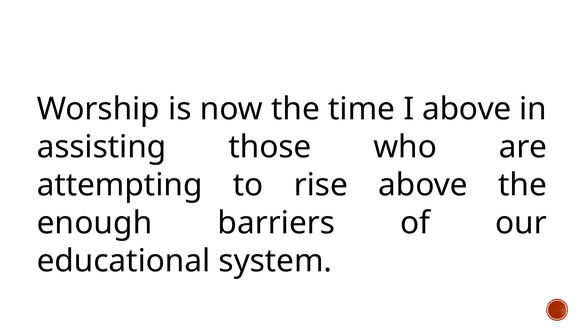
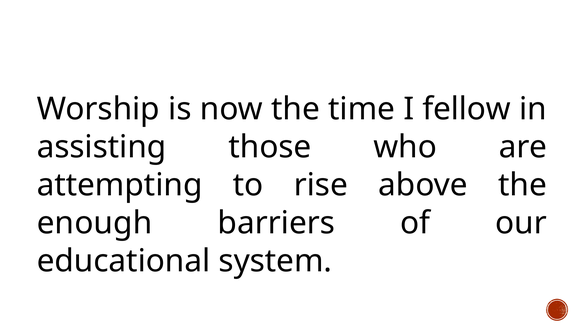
I above: above -> fellow (467, 109)
